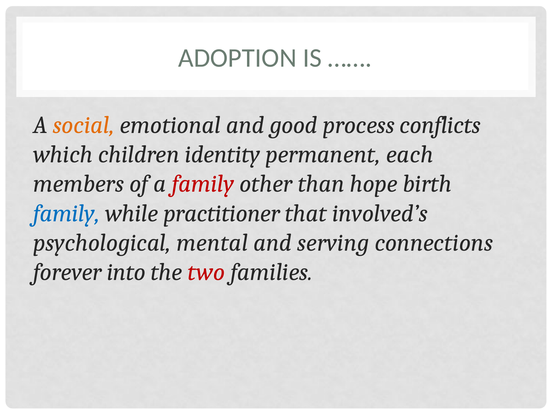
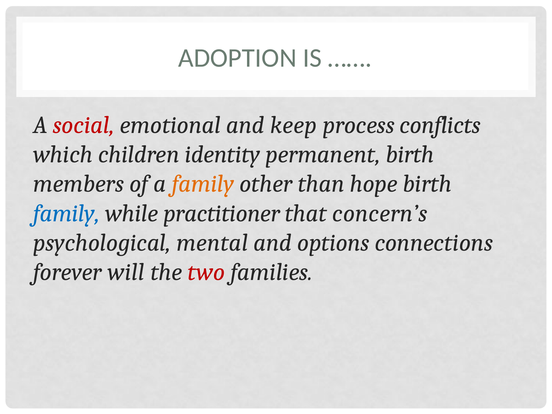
social colour: orange -> red (84, 125)
good: good -> keep (293, 125)
permanent each: each -> birth (410, 154)
family colour: red -> orange (203, 184)
involved’s: involved’s -> concern’s (380, 213)
serving: serving -> options (333, 243)
into: into -> will (126, 272)
